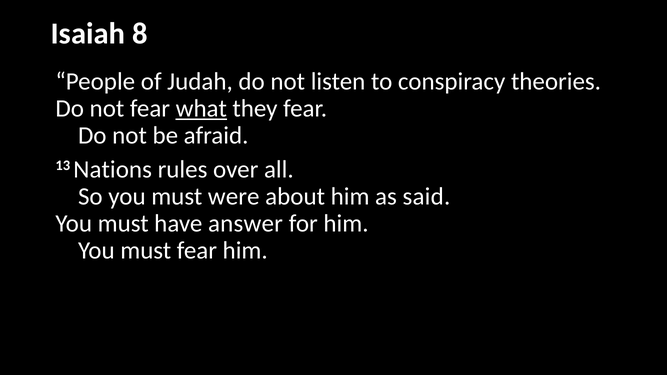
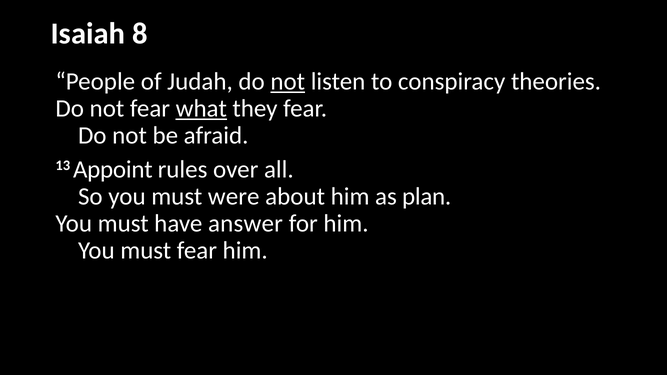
not underline: none -> present (288, 81)
Nations: Nations -> Appoint (113, 169)
said: said -> plan (427, 196)
